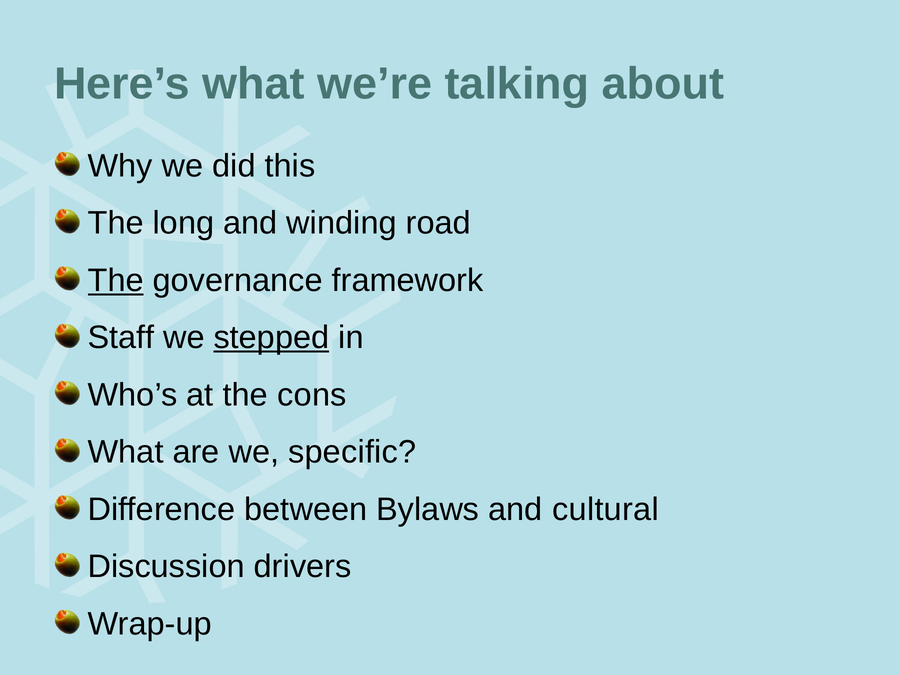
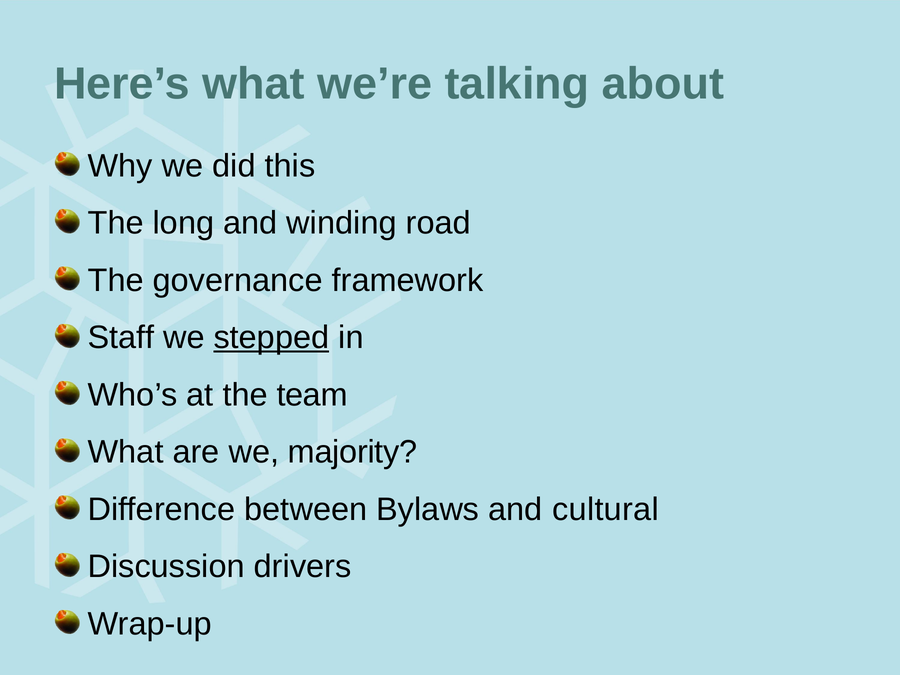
The underline: present -> none (116, 280)
cons: cons -> team (312, 395)
specific: specific -> majority (353, 452)
